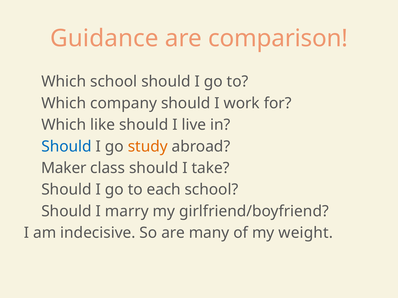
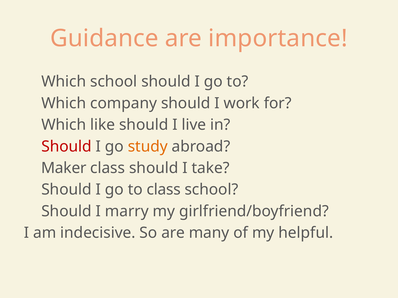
comparison: comparison -> importance (278, 39)
Should colour: blue -> red (67, 147)
to each: each -> class (164, 190)
weight: weight -> helpful (306, 233)
